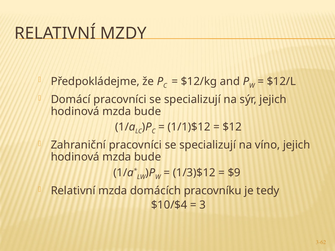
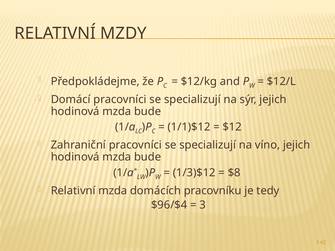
$9: $9 -> $8 (234, 173)
$10/$4: $10/$4 -> $96/$4 (169, 205)
